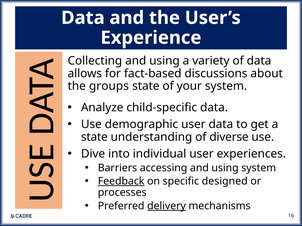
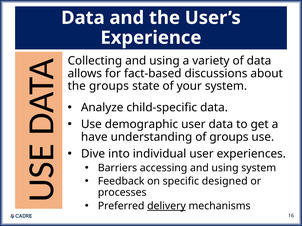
state: state -> have (94, 137)
of diverse: diverse -> groups (229, 137)
Feedback underline: present -> none (121, 182)
